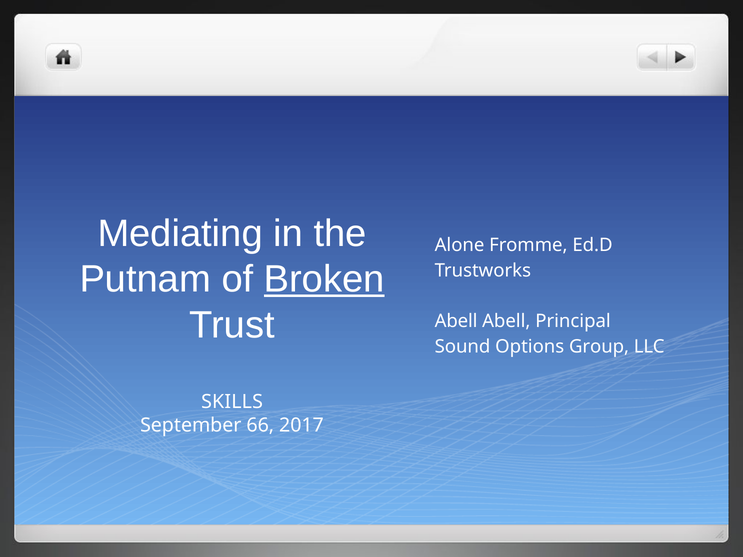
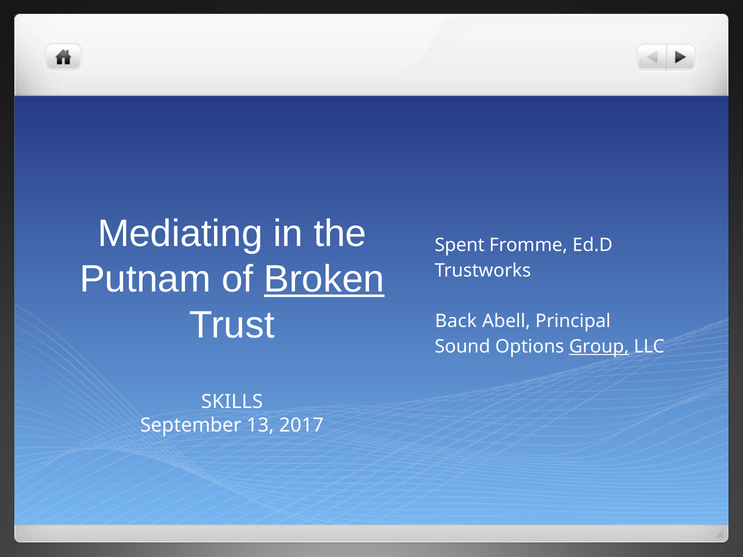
Alone: Alone -> Spent (460, 245)
Abell: Abell -> Back (456, 321)
Group underline: none -> present (599, 347)
66: 66 -> 13 (260, 425)
